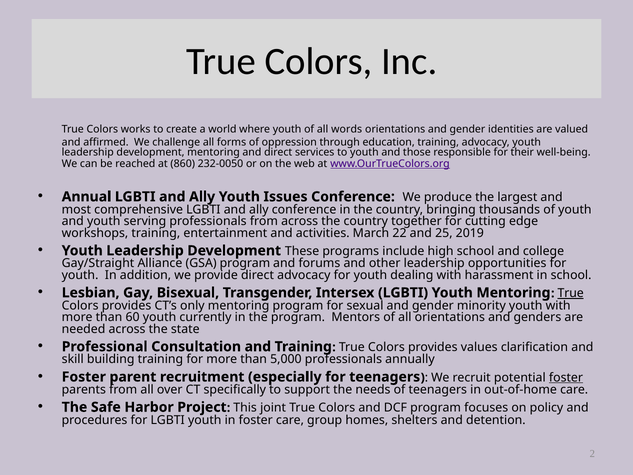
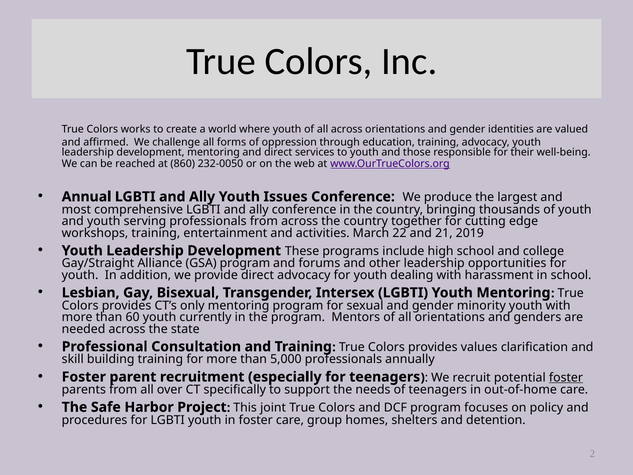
all words: words -> across (347, 129)
25: 25 -> 21 (444, 233)
True underline: present -> none (571, 293)
